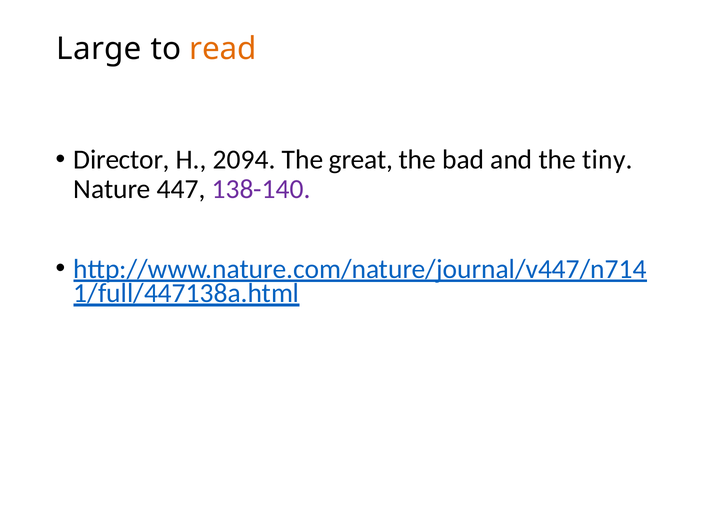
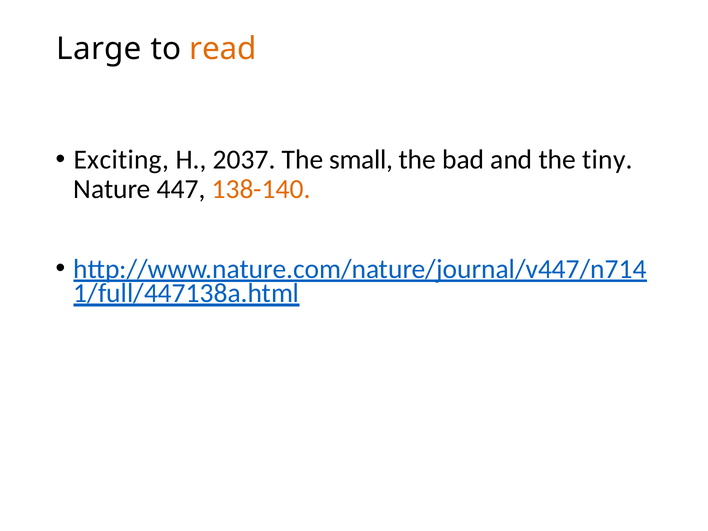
Director: Director -> Exciting (121, 160)
2094: 2094 -> 2037 (244, 160)
great: great -> small (361, 160)
138-140 colour: purple -> orange (261, 189)
